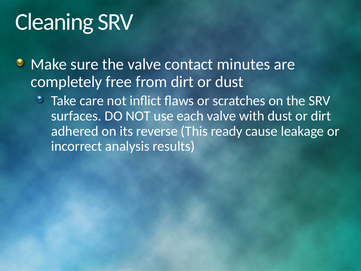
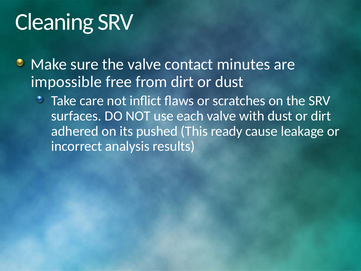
completely: completely -> impossible (66, 82)
reverse: reverse -> pushed (157, 131)
